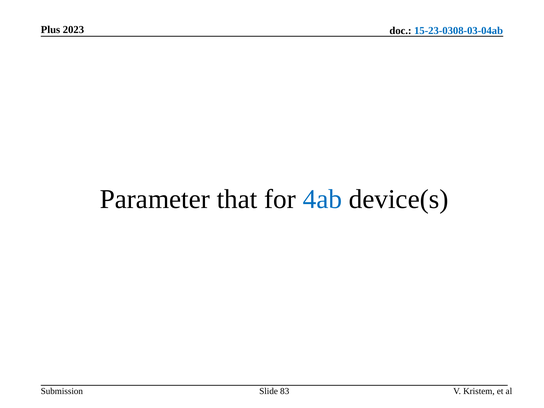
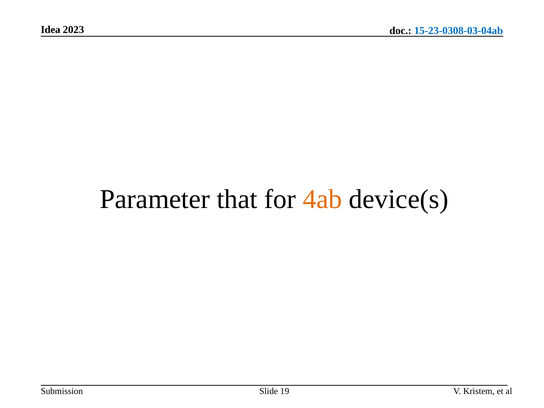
Plus: Plus -> Idea (51, 30)
4ab colour: blue -> orange (322, 199)
83: 83 -> 19 (285, 391)
